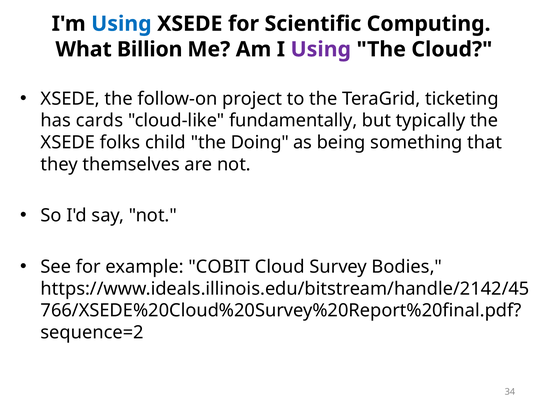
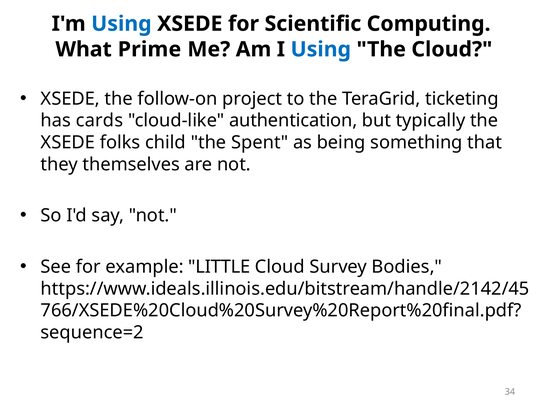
Billion: Billion -> Prime (149, 49)
Using colour: purple -> blue (321, 49)
fundamentally: fundamentally -> authentication (293, 121)
Doing: Doing -> Spent (260, 143)
COBIT: COBIT -> LITTLE (219, 267)
